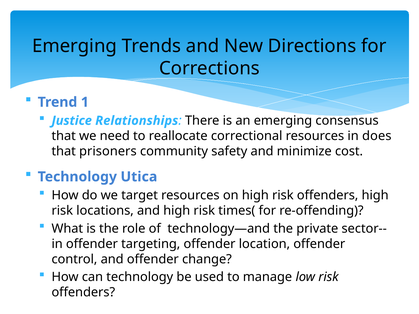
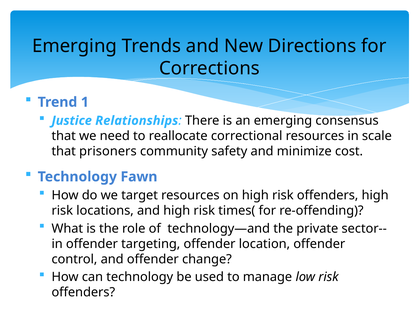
does: does -> scale (377, 136)
Utica: Utica -> Fawn (139, 177)
